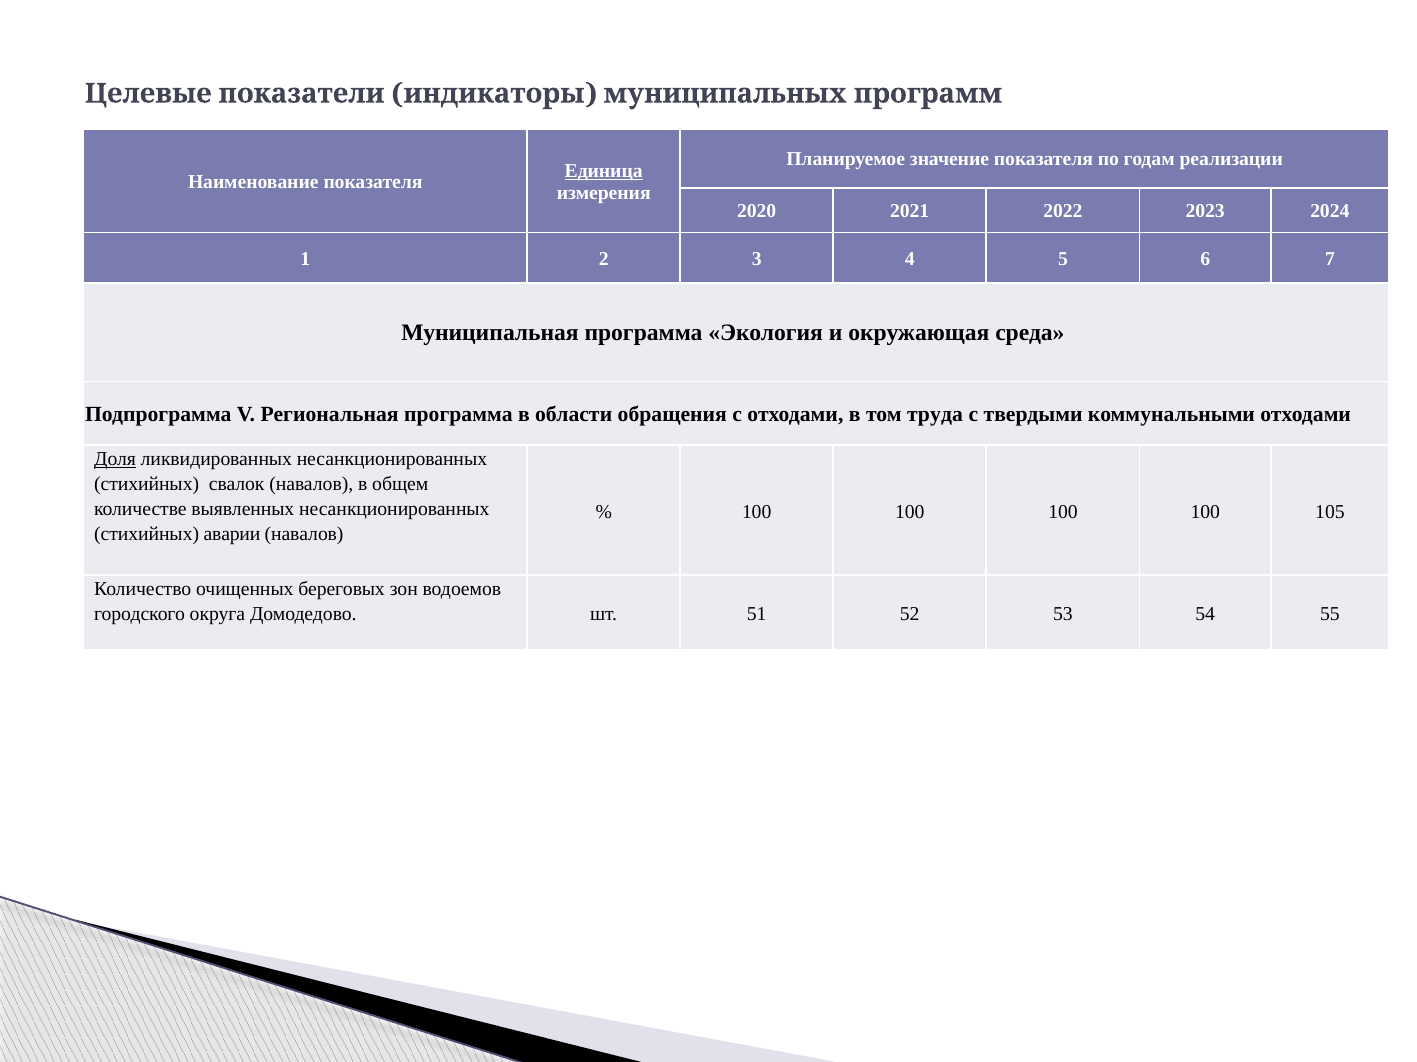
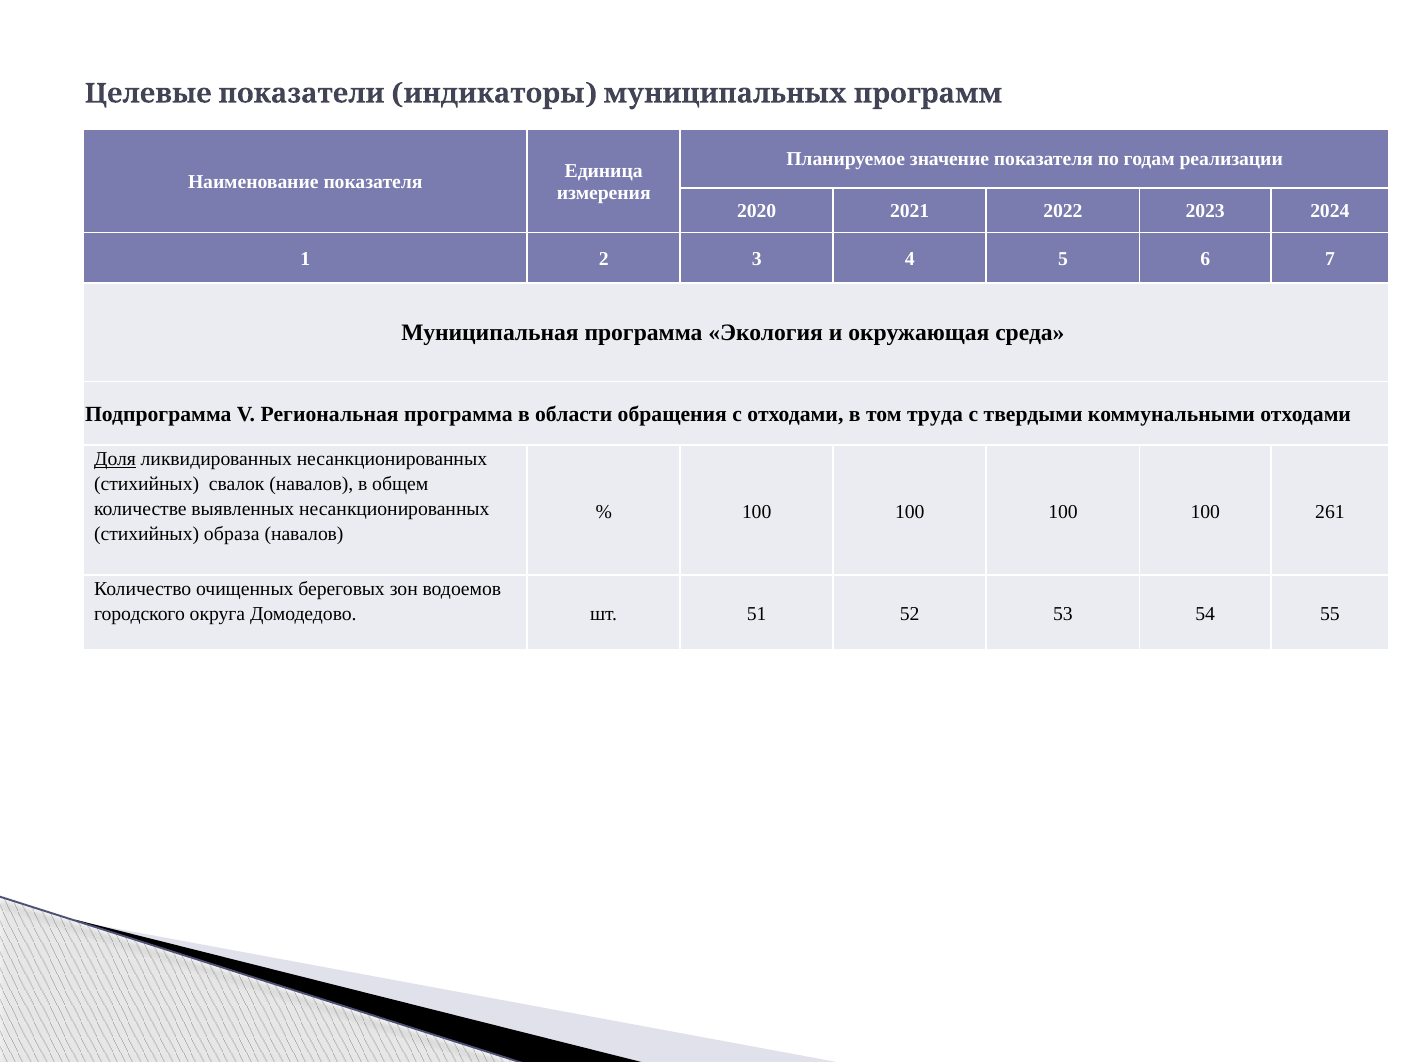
Единица underline: present -> none (604, 171)
105: 105 -> 261 (1330, 512)
аварии: аварии -> образа (232, 534)
